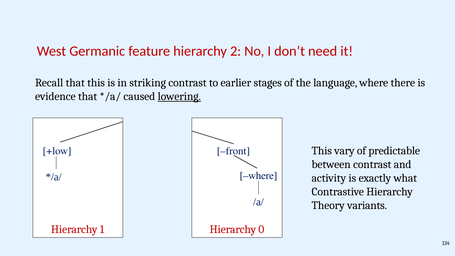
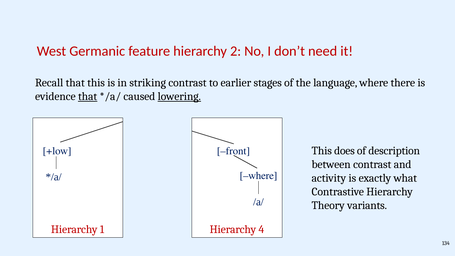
that underline: none -> present (88, 96)
vary: vary -> does (344, 151)
predictable: predictable -> description (394, 151)
0: 0 -> 4 (261, 229)
